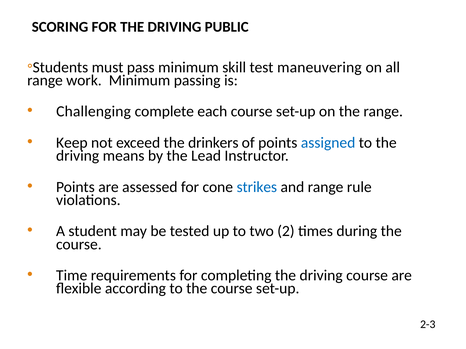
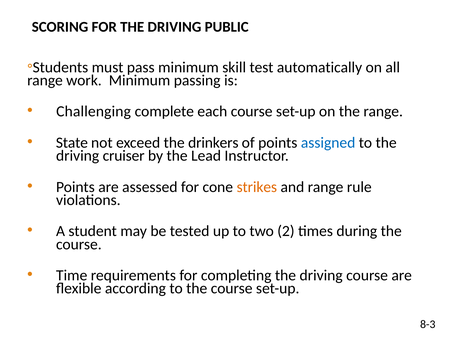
maneuvering: maneuvering -> automatically (320, 67)
Keep: Keep -> State (72, 143)
means: means -> cruiser (124, 156)
strikes colour: blue -> orange (257, 187)
2-3: 2-3 -> 8-3 (428, 325)
